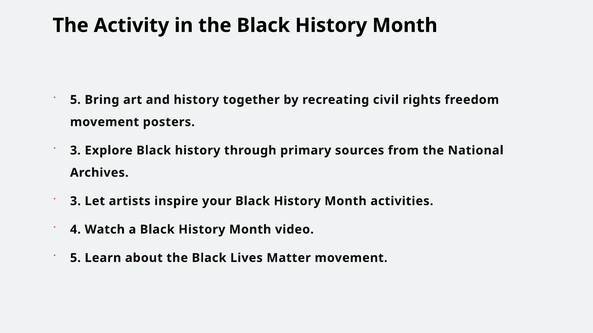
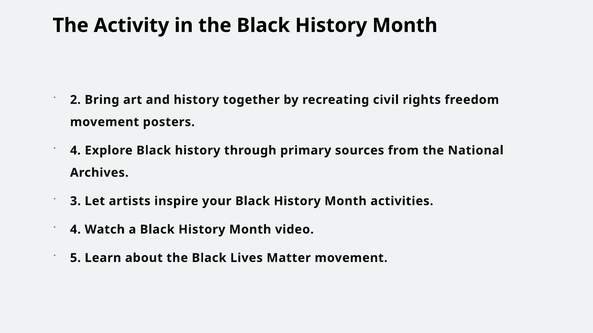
5: 5 -> 2 (75, 100)
3: 3 -> 4 (75, 151)
